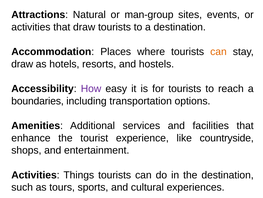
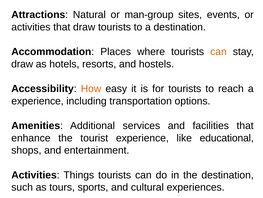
How colour: purple -> orange (91, 88)
boundaries: boundaries -> experience (37, 101)
countryside: countryside -> educational (227, 138)
